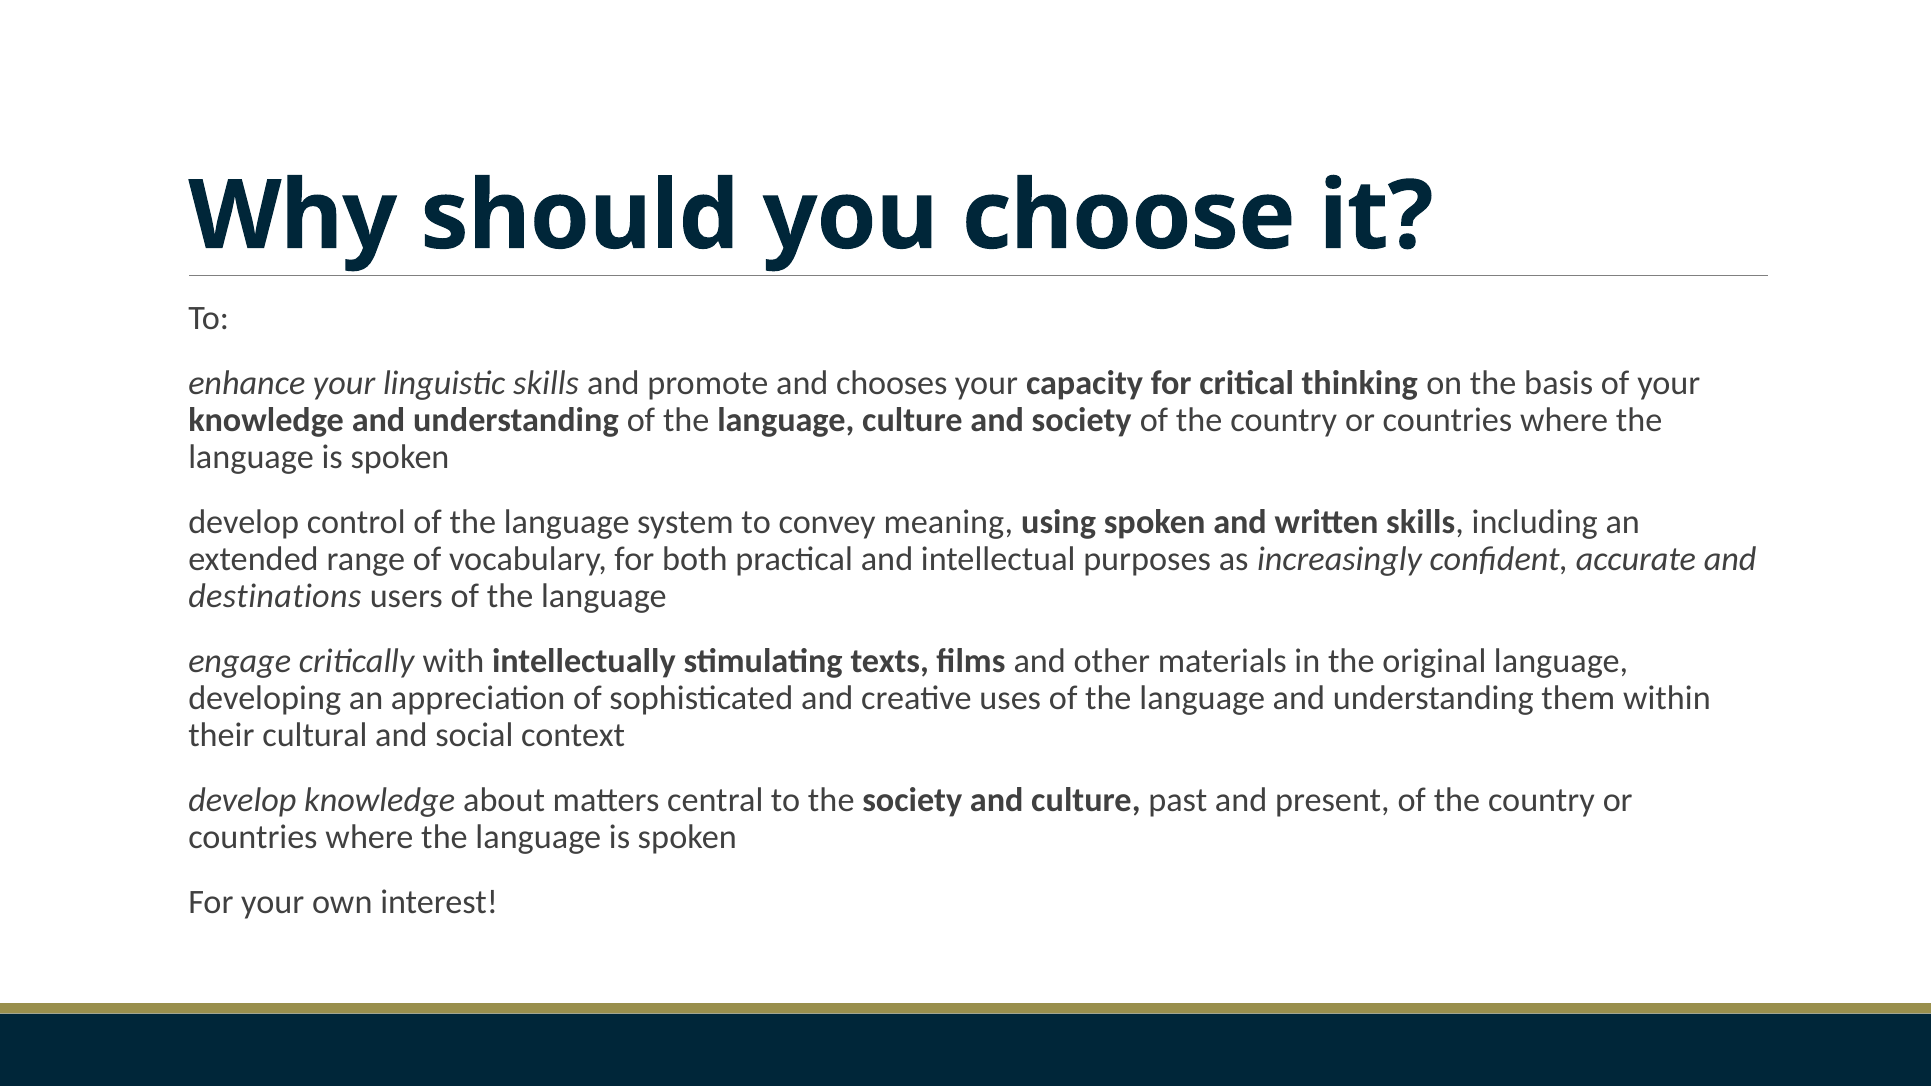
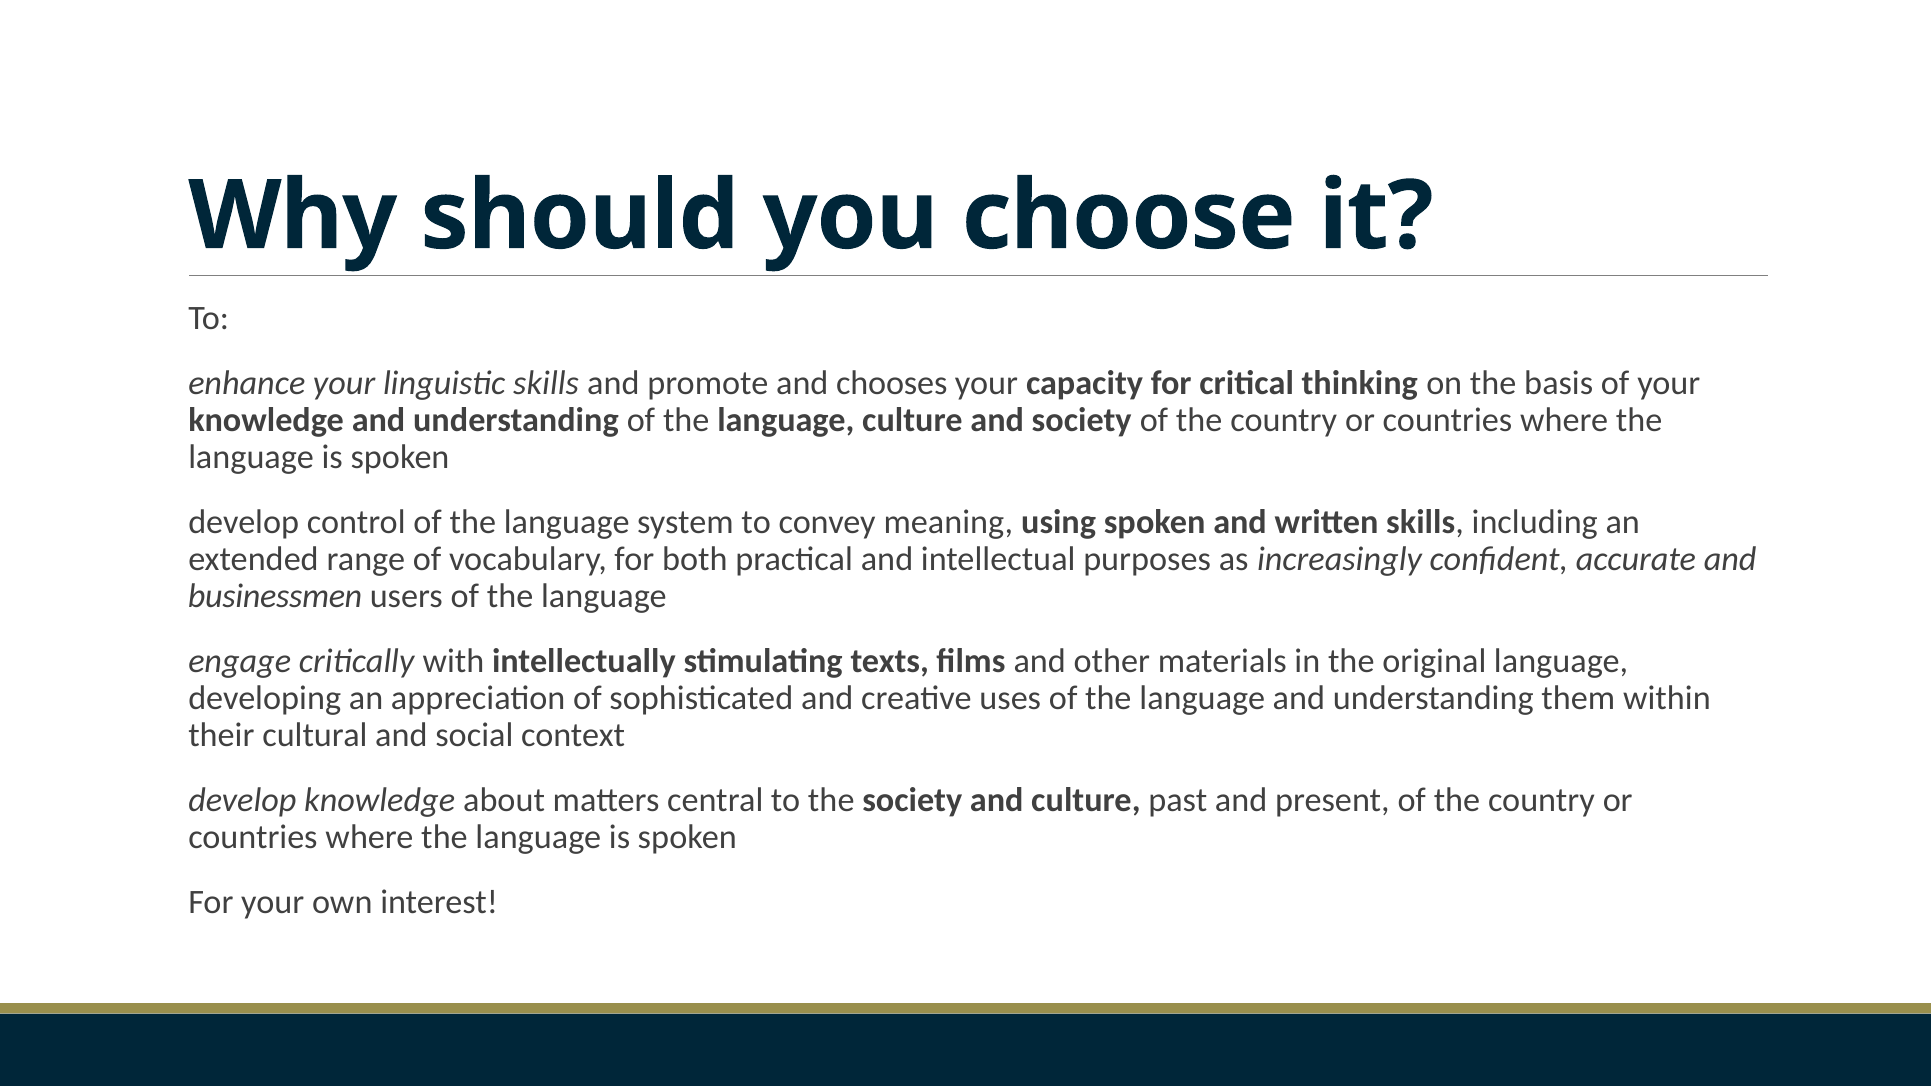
destinations: destinations -> businessmen (275, 596)
